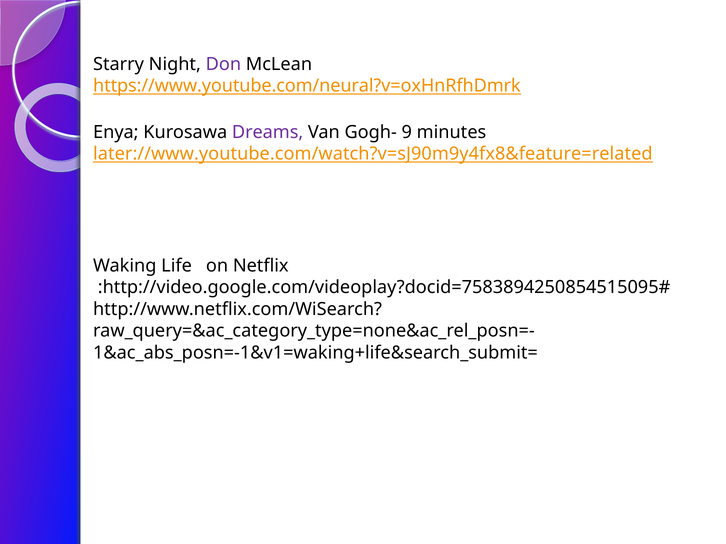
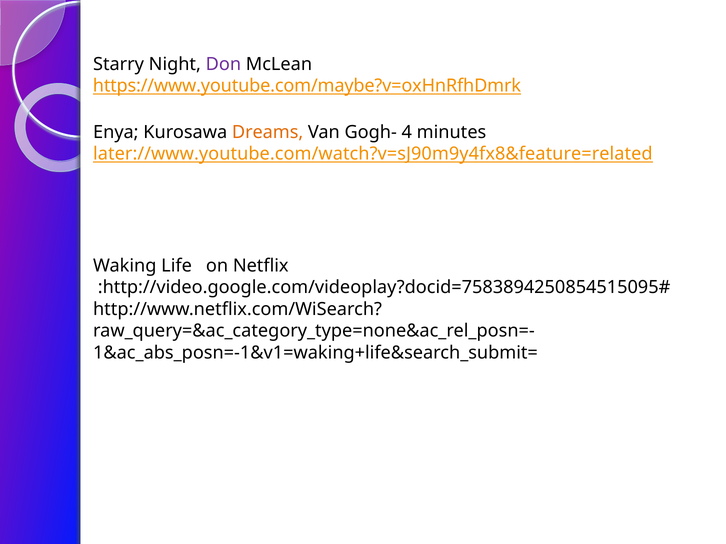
https://www.youtube.com/neural?v=oxHnRfhDmrk: https://www.youtube.com/neural?v=oxHnRfhDmrk -> https://www.youtube.com/maybe?v=oxHnRfhDmrk (307, 86)
Dreams colour: purple -> orange (268, 132)
9: 9 -> 4 (407, 132)
